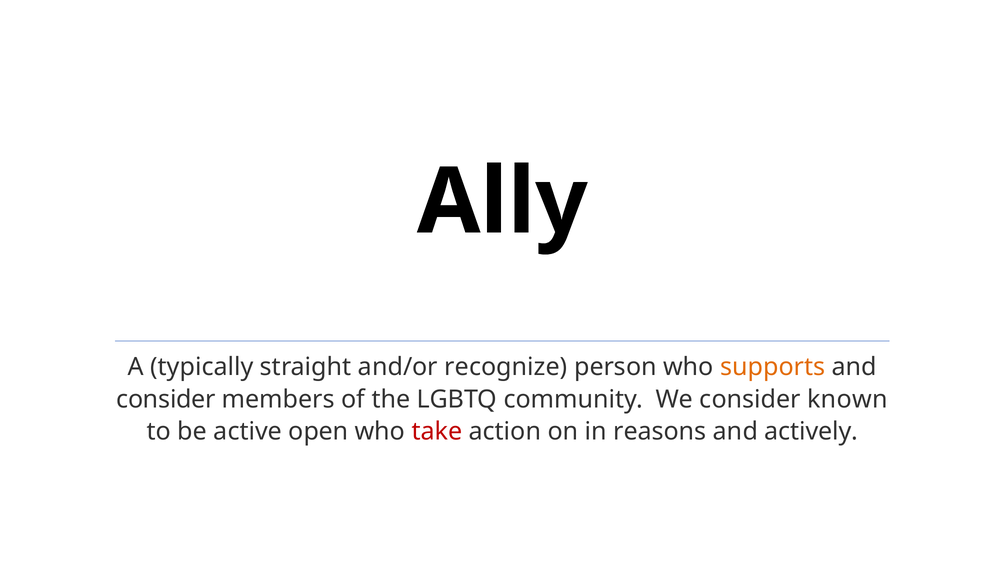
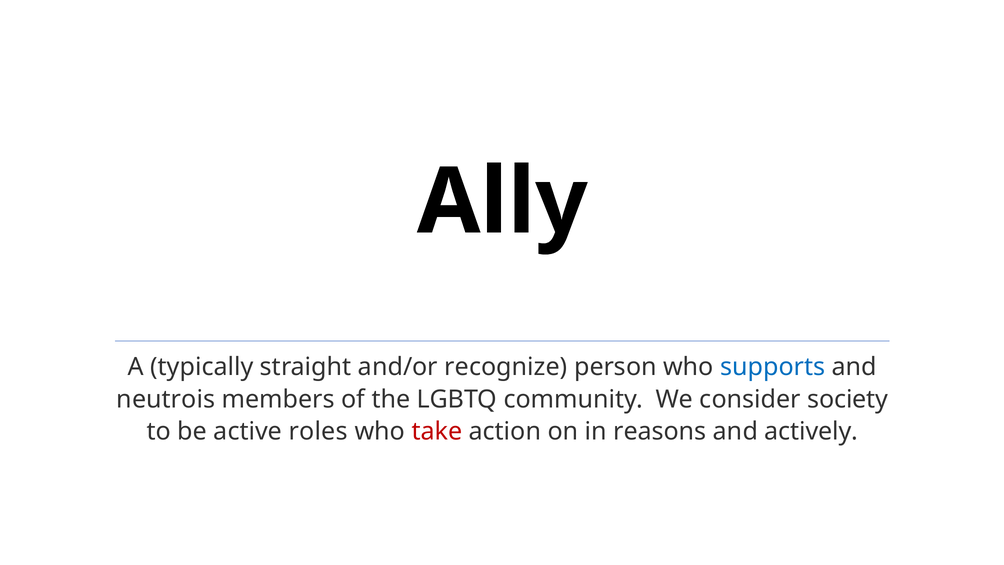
supports colour: orange -> blue (773, 367)
consider: consider -> neutrois (166, 399)
known: known -> society (848, 399)
open: open -> roles (318, 431)
